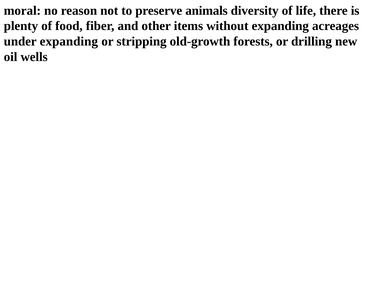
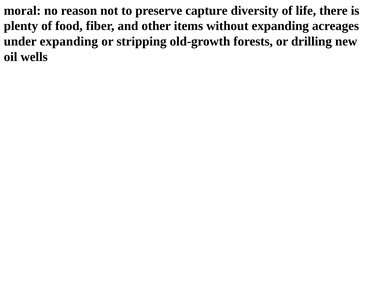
animals: animals -> capture (206, 11)
